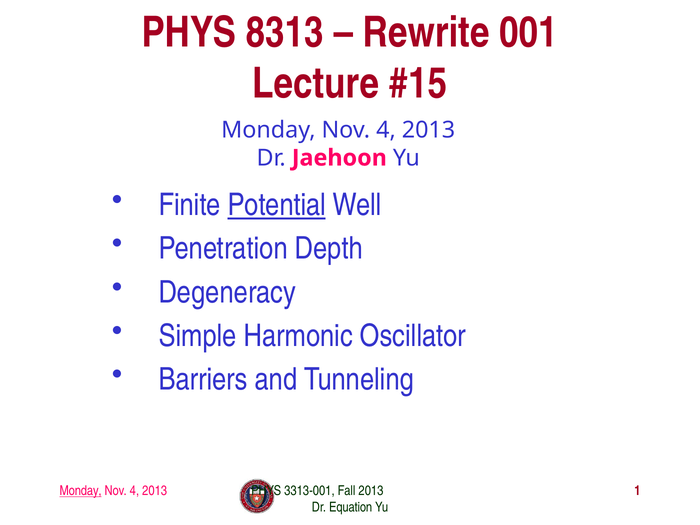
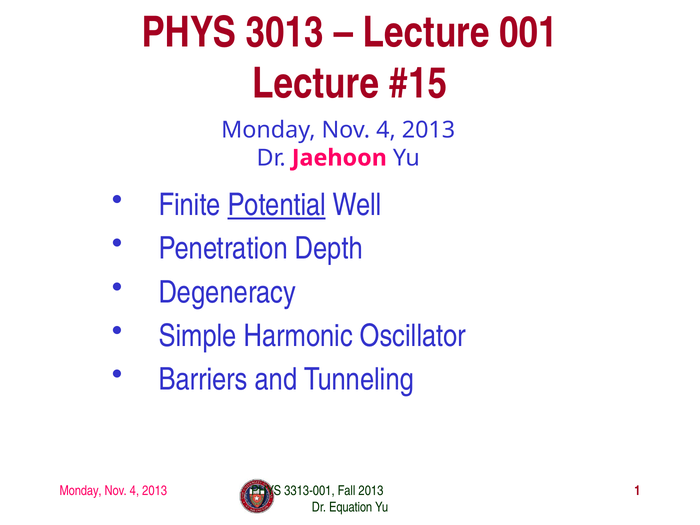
8313: 8313 -> 3013 (285, 32)
Rewrite: Rewrite -> Lecture (426, 32)
Monday underline: present -> none (81, 491)
